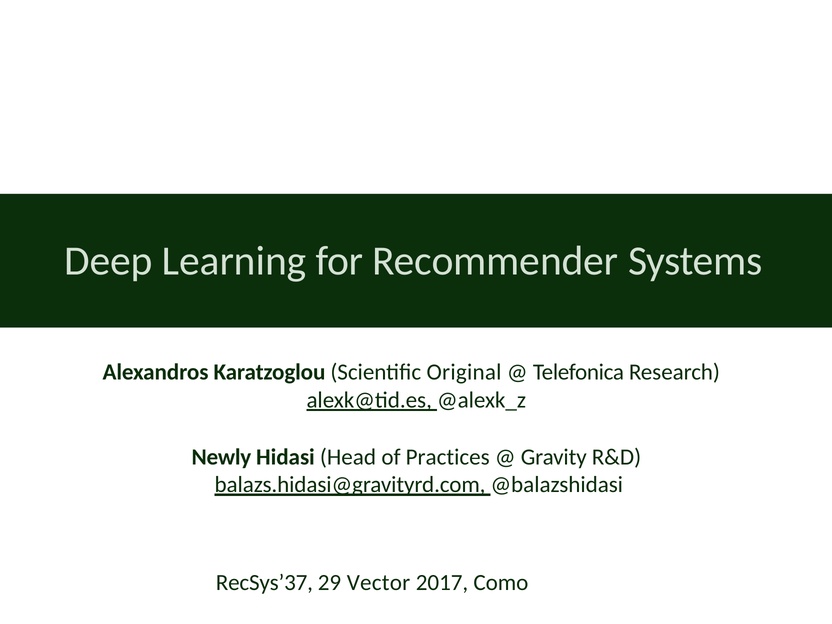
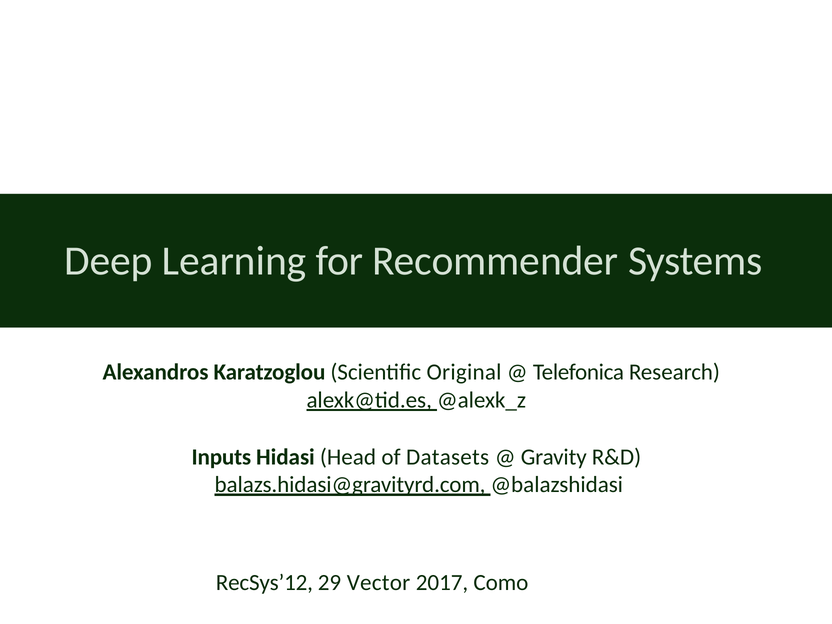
Newly: Newly -> Inputs (221, 457)
Practices: Practices -> Datasets (448, 457)
RecSys’37: RecSys’37 -> RecSys’12 (264, 583)
